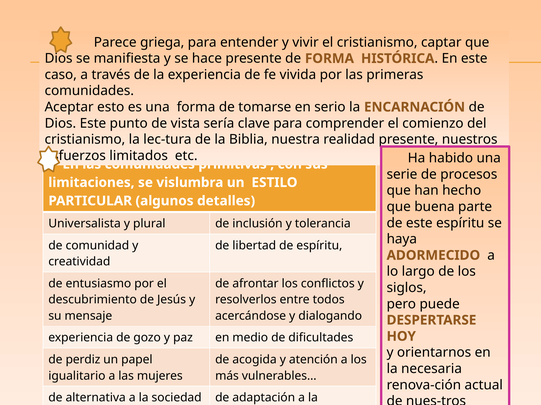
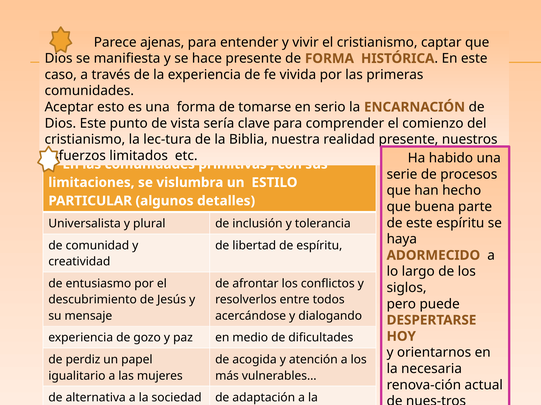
griega: griega -> ajenas (162, 42)
